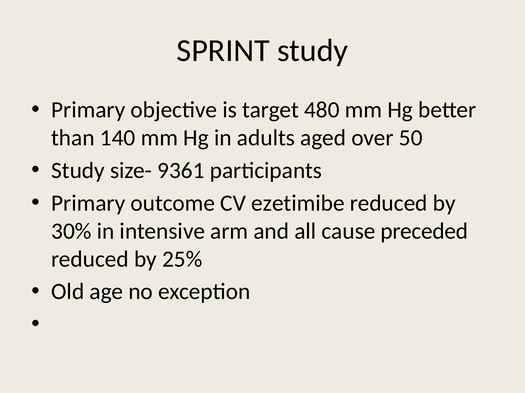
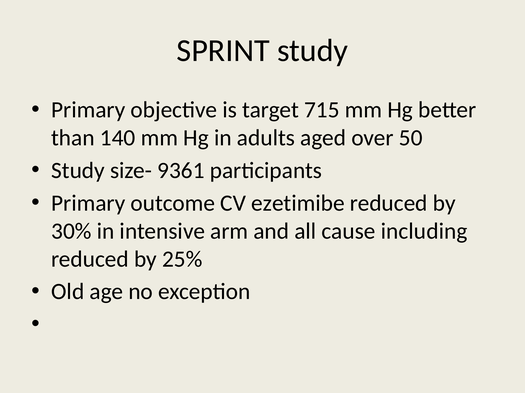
480: 480 -> 715 (322, 110)
preceded: preceded -> including (424, 232)
